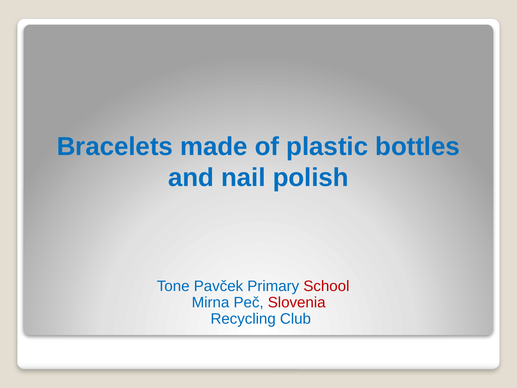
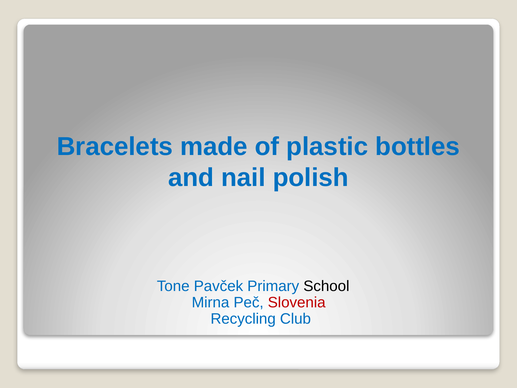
School colour: red -> black (326, 286)
